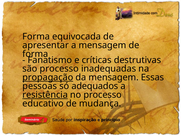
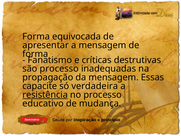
propagação underline: present -> none (48, 77)
pessoas: pessoas -> capacite (40, 86)
adequados: adequados -> verdadeira (95, 86)
